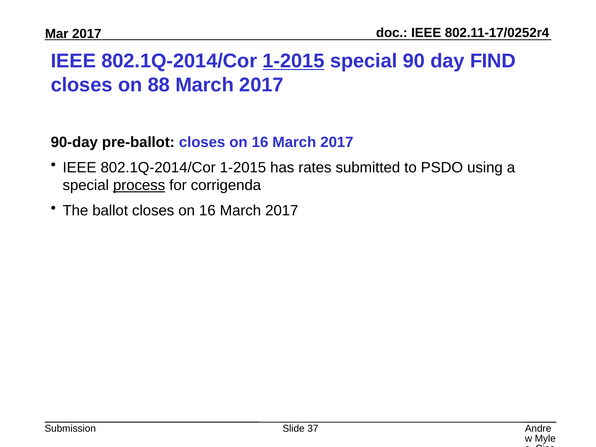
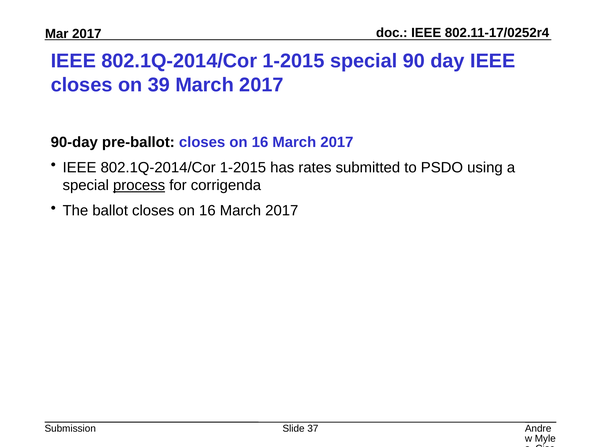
1-2015 underline: present -> none (294, 61)
day FIND: FIND -> IEEE (493, 61)
88: 88 -> 39 (159, 85)
